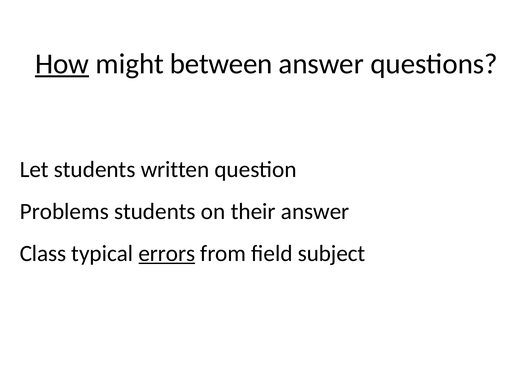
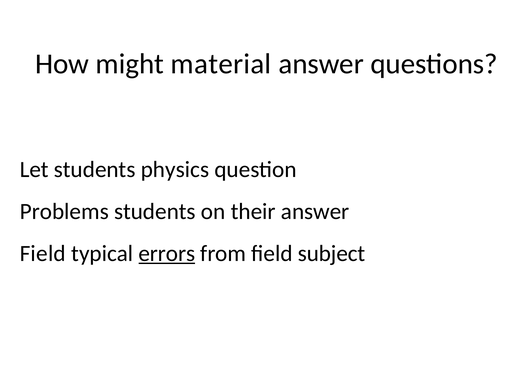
How underline: present -> none (62, 64)
between: between -> material (221, 64)
written: written -> physics (175, 169)
Class: Class -> Field (43, 254)
